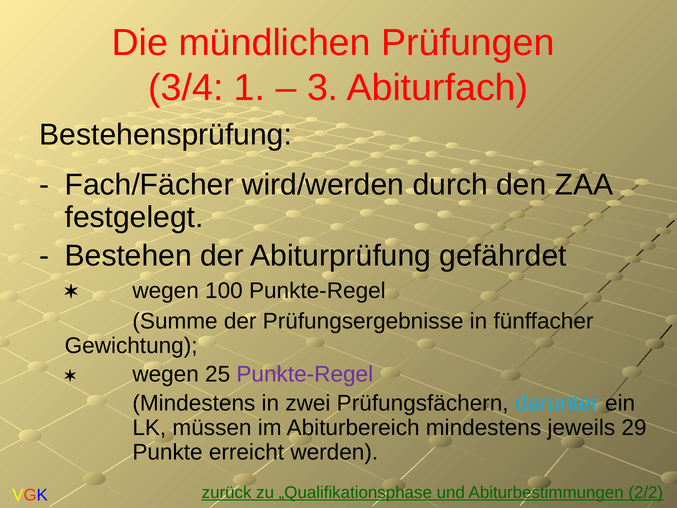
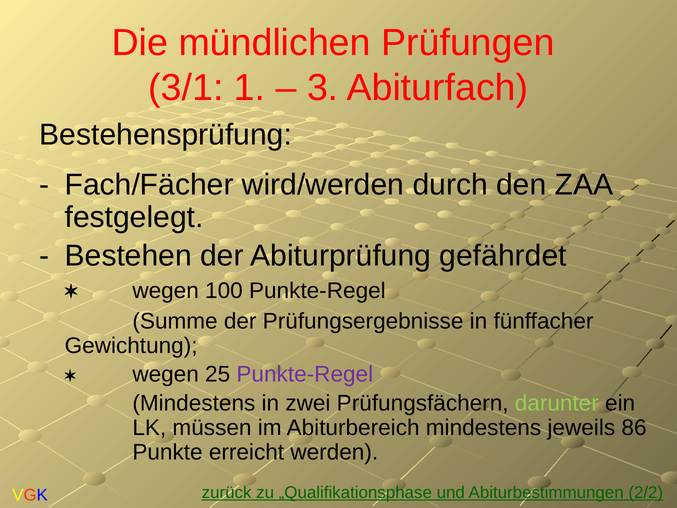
3/4: 3/4 -> 3/1 (186, 88)
darunter colour: light blue -> light green (557, 403)
29: 29 -> 86 (634, 428)
